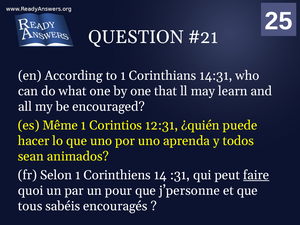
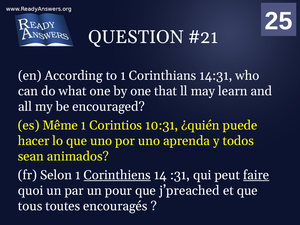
12:31: 12:31 -> 10:31 (162, 125)
Corinthiens underline: none -> present (117, 175)
j’personne: j’personne -> j’preached (189, 191)
sabéis: sabéis -> toutes (63, 206)
